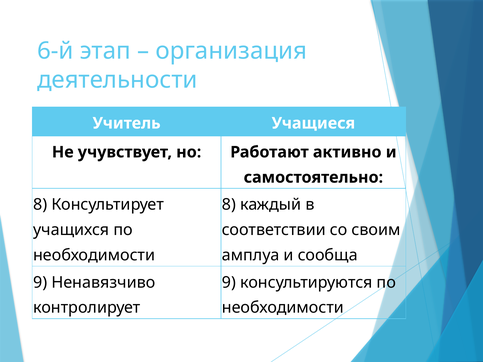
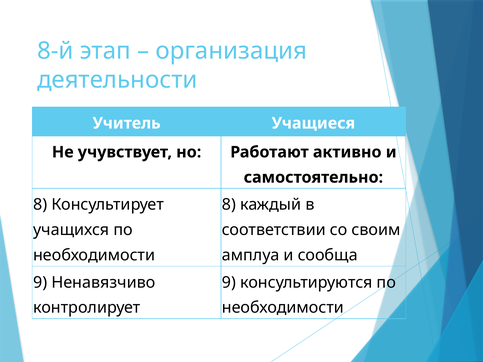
6-й: 6-й -> 8-й (55, 51)
